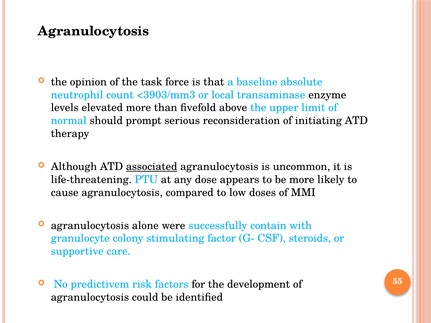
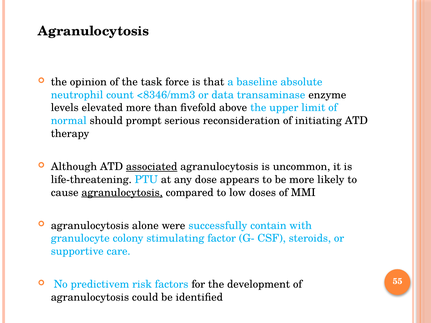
<3903/mm3: <3903/mm3 -> <8346/mm3 (166, 95)
local: local -> data (223, 95)
agranulocytosis underline: none -> present (122, 193)
